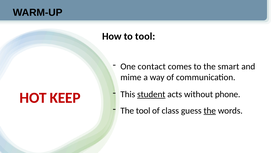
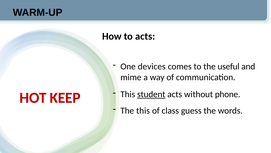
to tool: tool -> acts (145, 36)
contact: contact -> devices (152, 66)
smart: smart -> useful (229, 66)
The tool: tool -> this (143, 110)
the underline: present -> none (210, 110)
